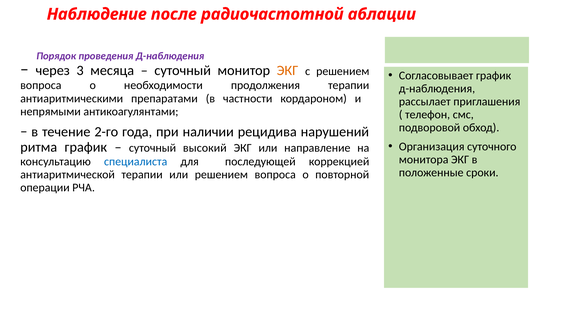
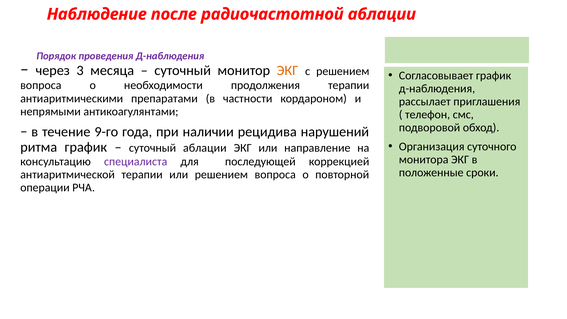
2-го: 2-го -> 9-го (106, 132)
суточный высокий: высокий -> аблации (205, 148)
специалиста colour: blue -> purple (136, 162)
